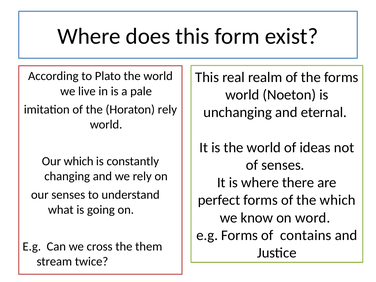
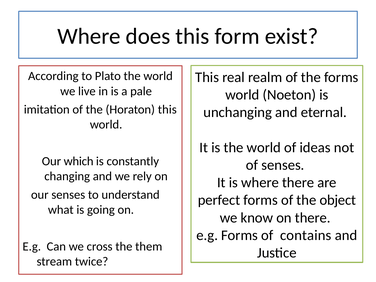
Horaton rely: rely -> this (167, 110)
the which: which -> object (338, 200)
on word: word -> there (313, 218)
